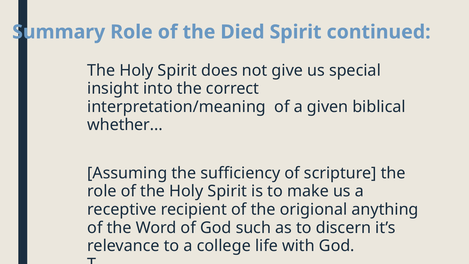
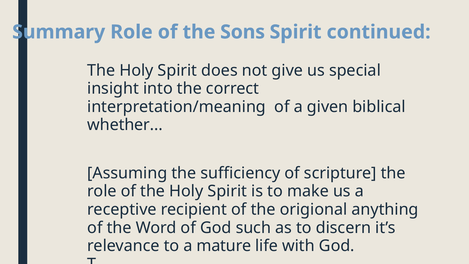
Died: Died -> Sons (243, 32)
college: college -> mature (224, 246)
